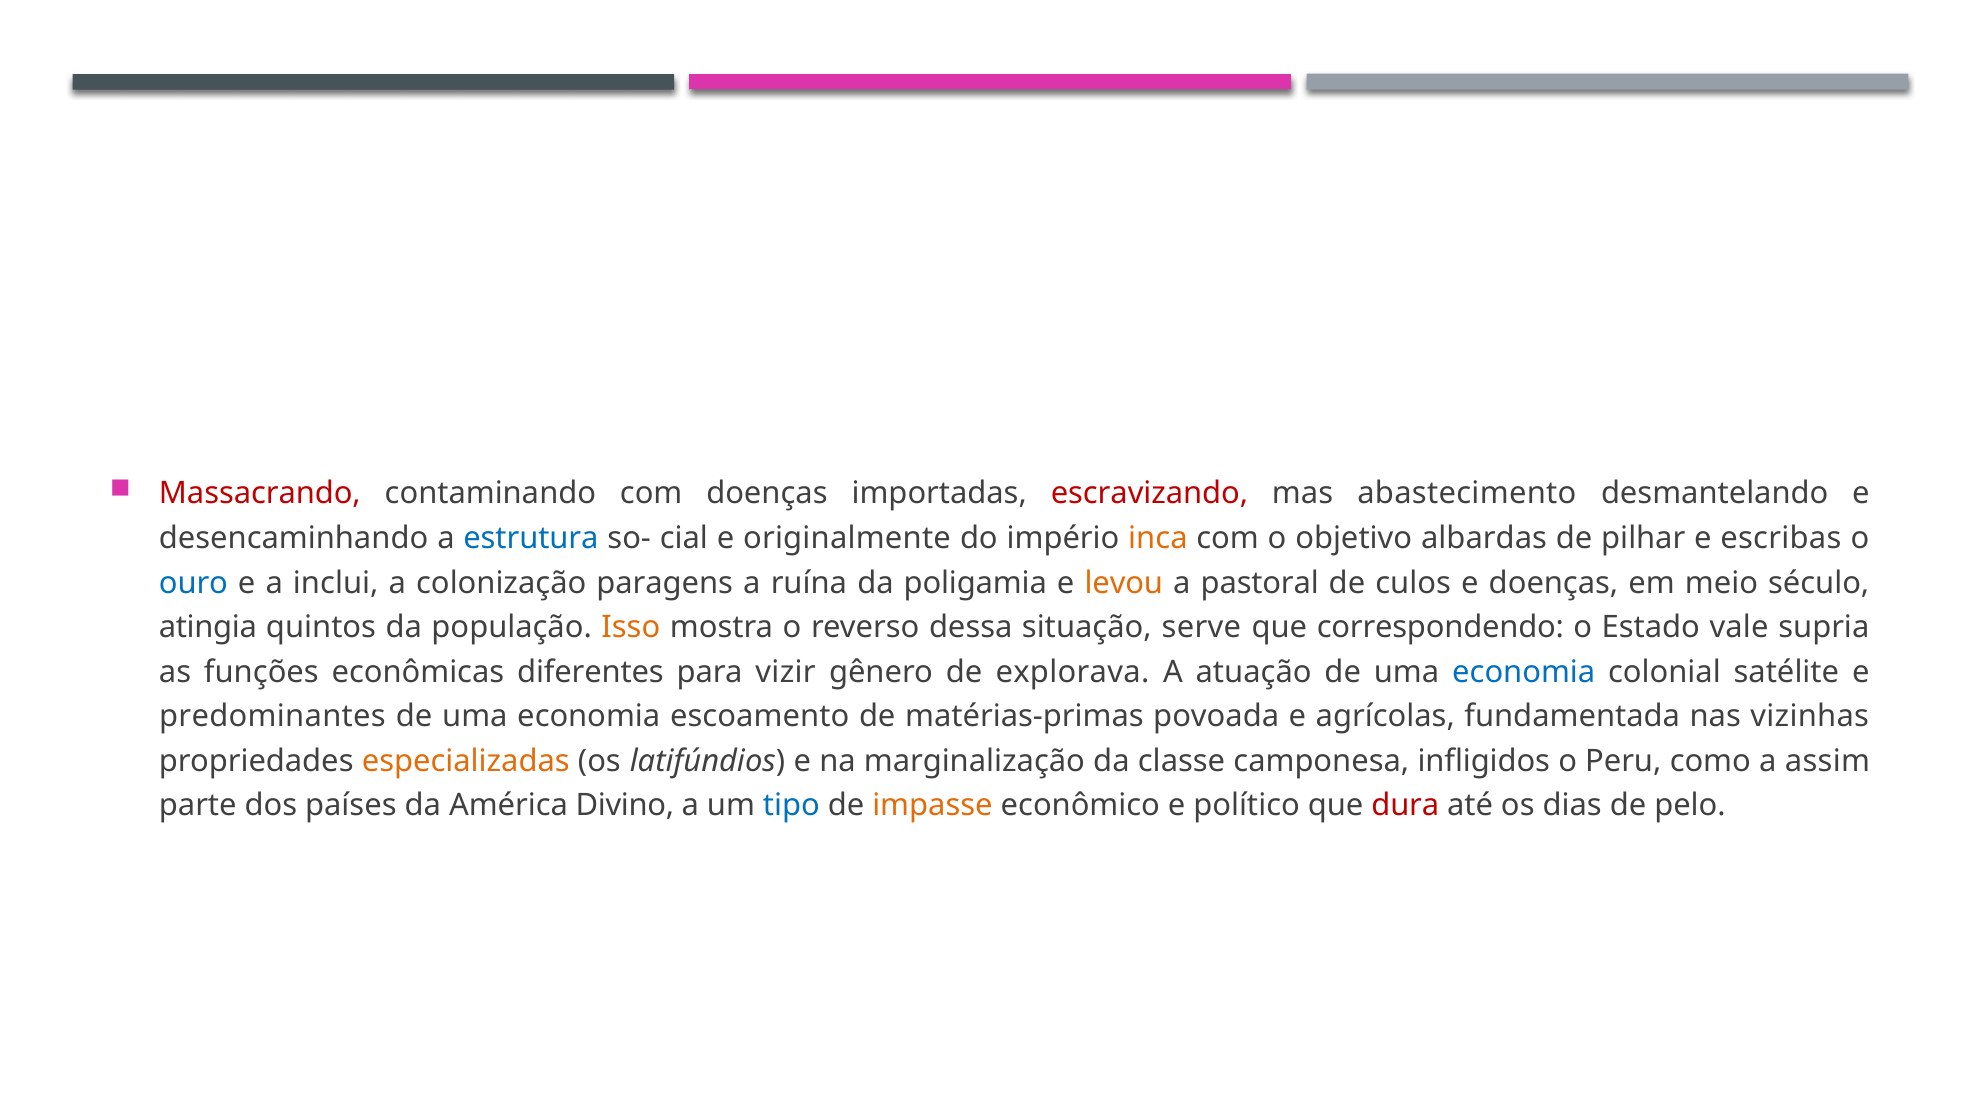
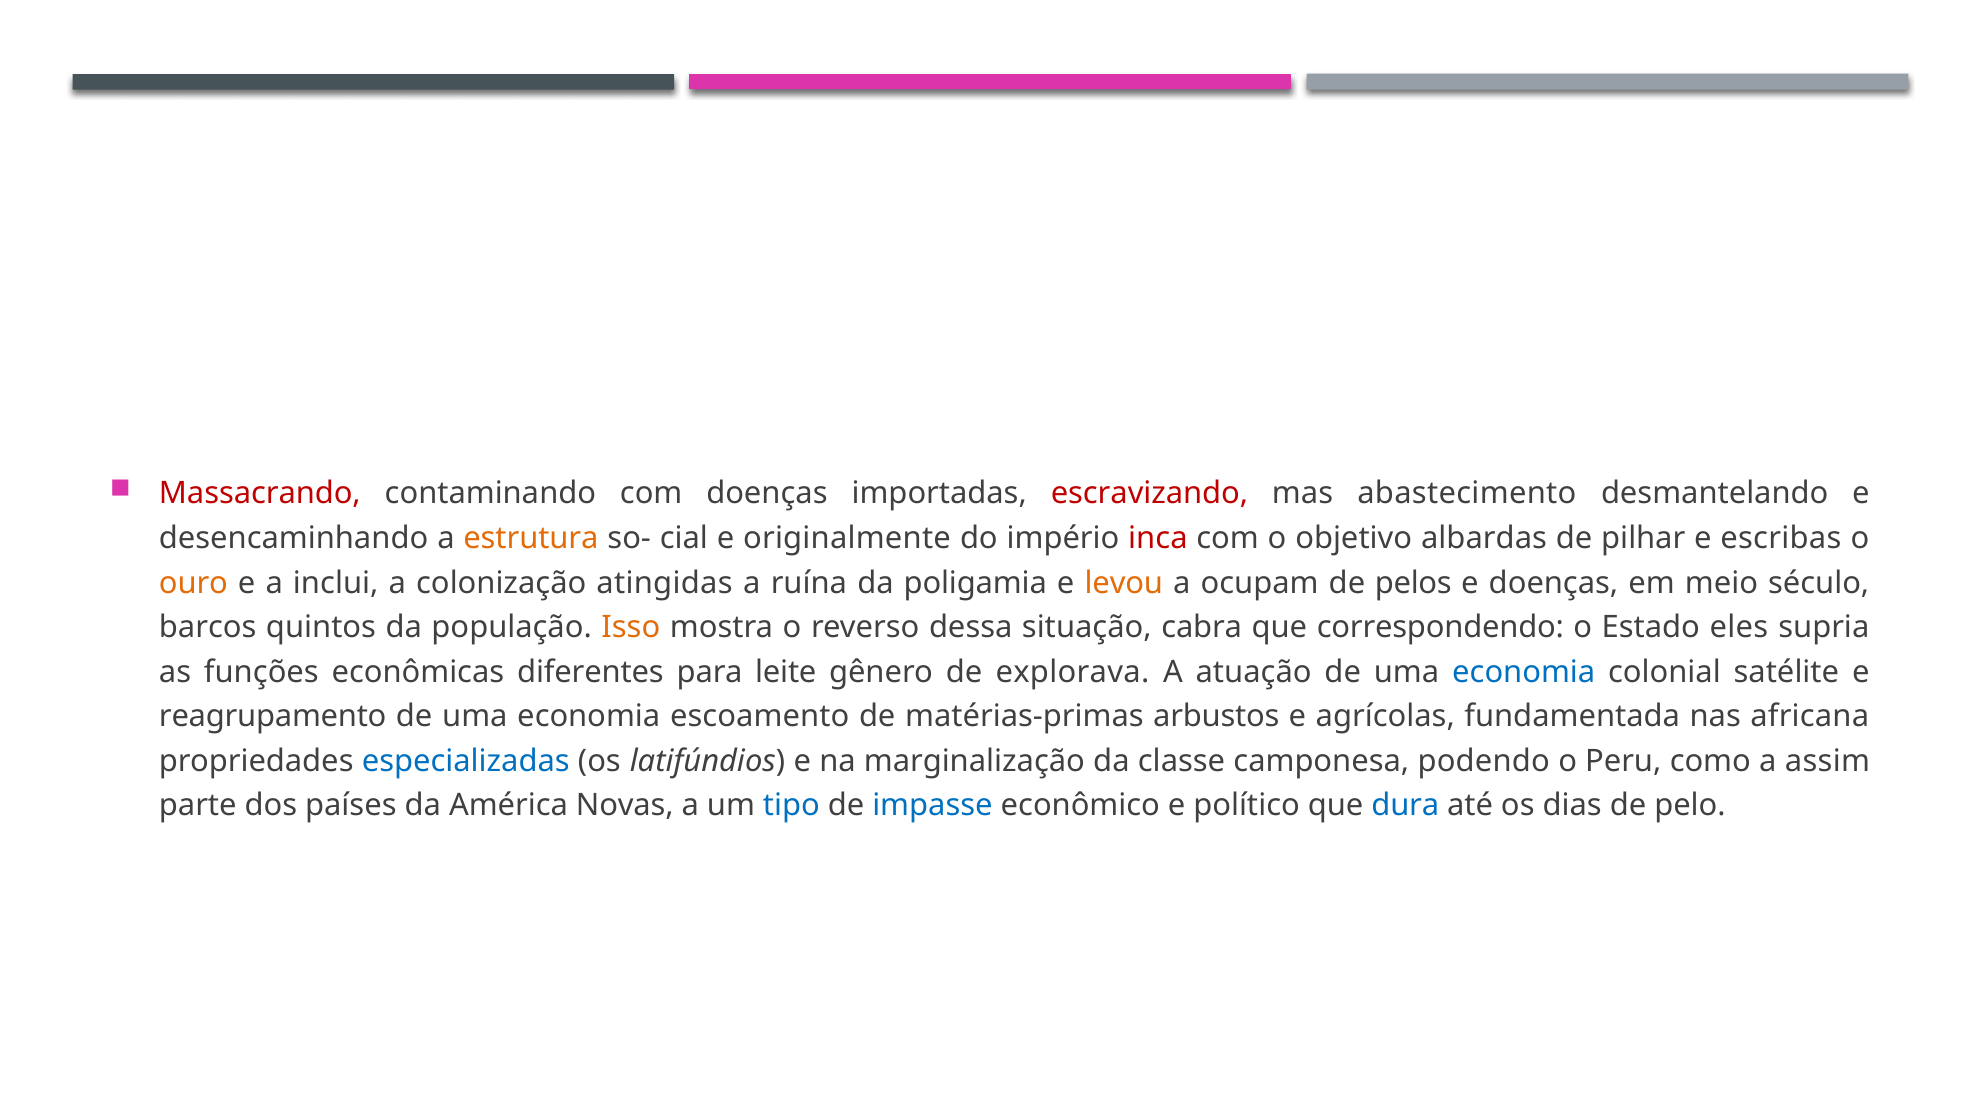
estrutura colour: blue -> orange (531, 538)
inca colour: orange -> red (1158, 538)
ouro colour: blue -> orange (193, 583)
paragens: paragens -> atingidas (665, 583)
pastoral: pastoral -> ocupam (1260, 583)
culos: culos -> pelos (1413, 583)
atingia: atingia -> barcos (208, 628)
serve: serve -> cabra (1202, 628)
vale: vale -> eles (1739, 628)
vizir: vizir -> leite (786, 672)
predominantes: predominantes -> reagrupamento (273, 717)
povoada: povoada -> arbustos (1216, 717)
vizinhas: vizinhas -> africana (1810, 717)
especializadas colour: orange -> blue (466, 761)
infligidos: infligidos -> podendo (1484, 761)
Divino: Divino -> Novas (625, 806)
impasse colour: orange -> blue (932, 806)
dura colour: red -> blue (1405, 806)
